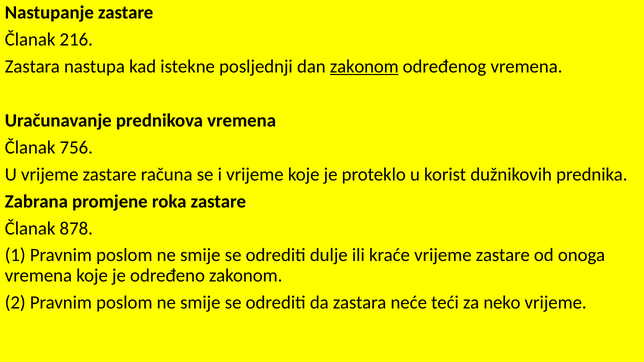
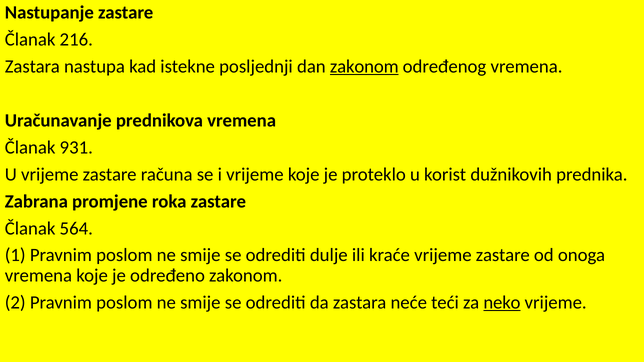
756: 756 -> 931 (76, 147)
878: 878 -> 564 (76, 228)
neko underline: none -> present (502, 303)
